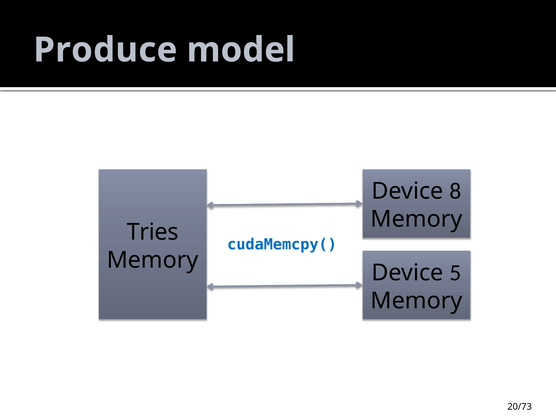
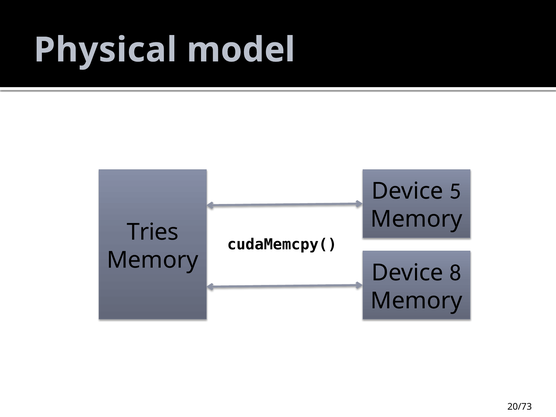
Produce: Produce -> Physical (105, 50)
8: 8 -> 5 (455, 191)
cudaMemcpy( colour: blue -> black (282, 245)
5: 5 -> 8 (455, 273)
